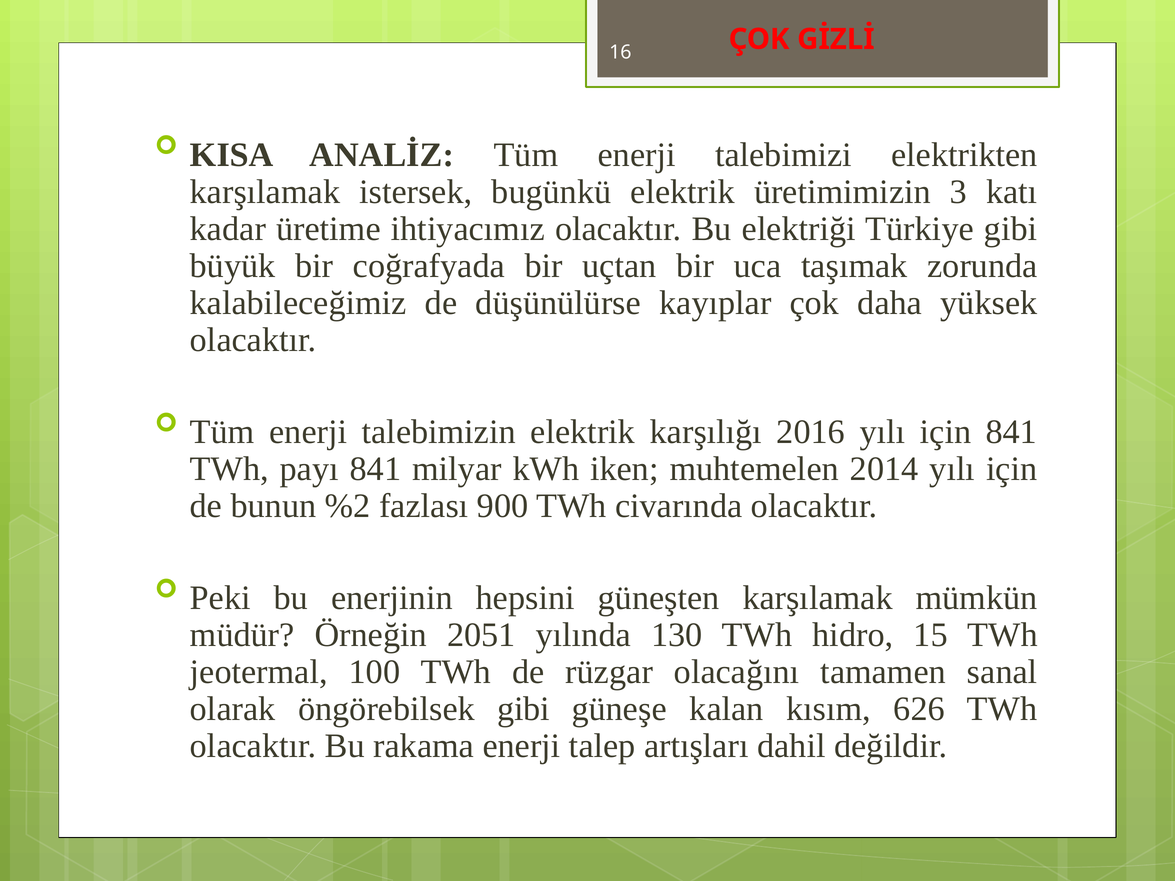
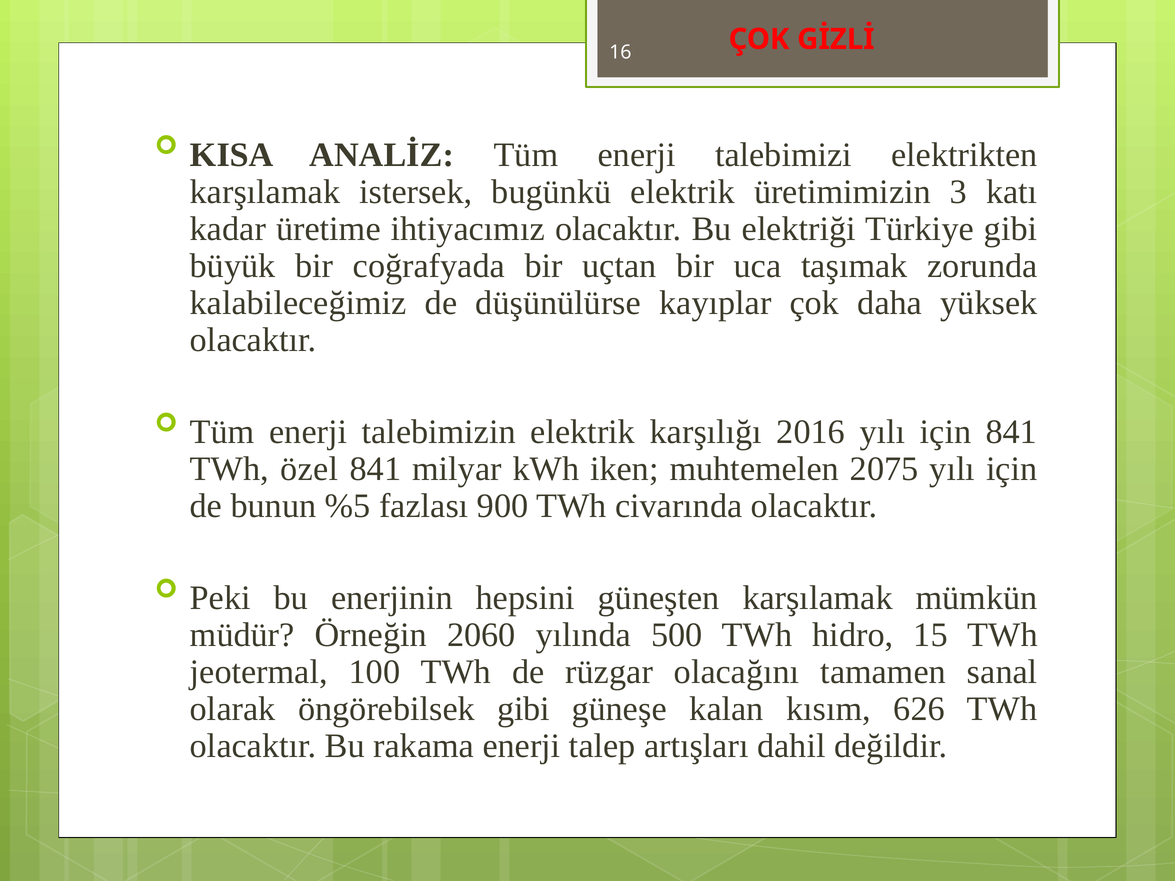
payı: payı -> özel (309, 469)
2014: 2014 -> 2075 (884, 469)
%2: %2 -> %5 (348, 506)
2051: 2051 -> 2060 (481, 635)
130: 130 -> 500 (677, 635)
